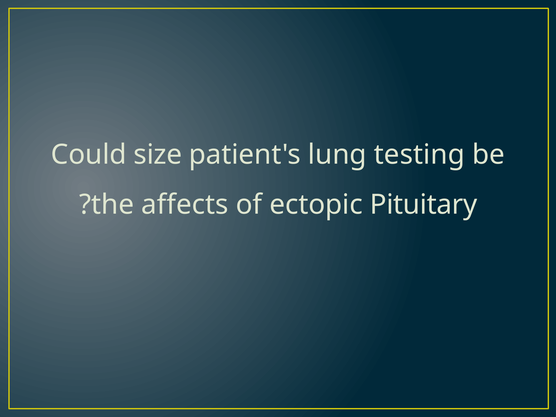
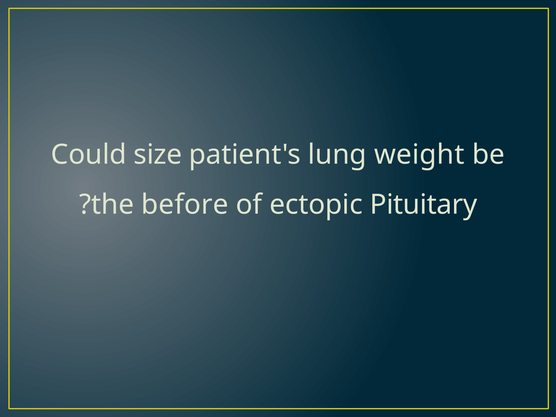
testing: testing -> weight (419, 155)
affects: affects -> before (185, 205)
